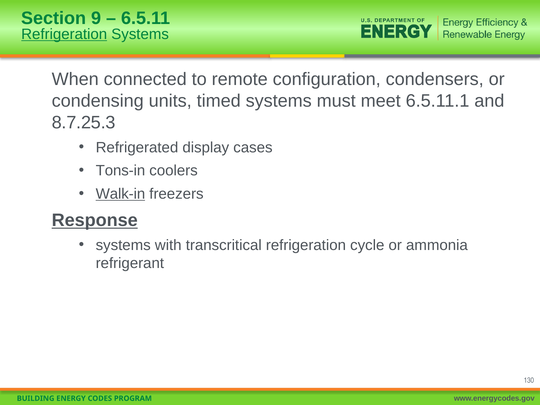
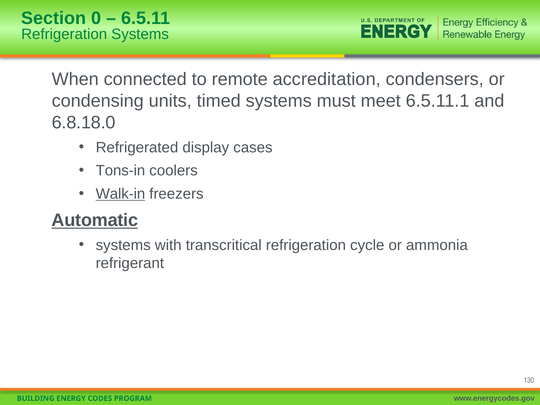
9: 9 -> 0 (96, 18)
Refrigeration underline: present -> none (64, 34)
configuration: configuration -> accreditation (327, 79)
8.7.25.3: 8.7.25.3 -> 6.8.18.0 (84, 123)
Response: Response -> Automatic (95, 220)
